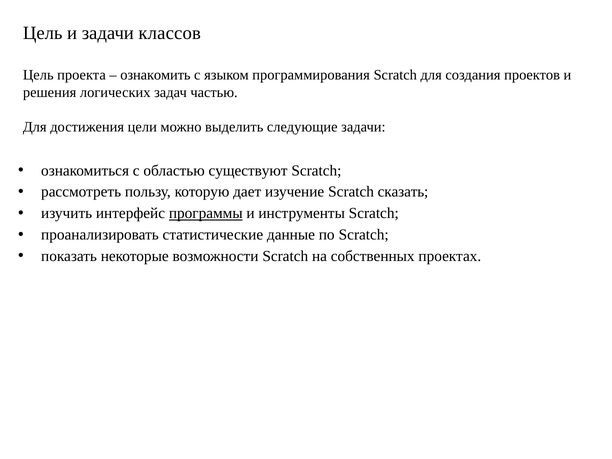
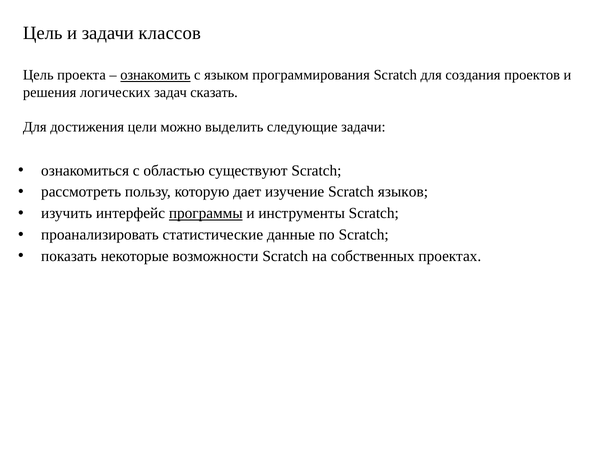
ознакомить underline: none -> present (155, 75)
частью: частью -> сказать (214, 92)
сказать: сказать -> языков (403, 192)
